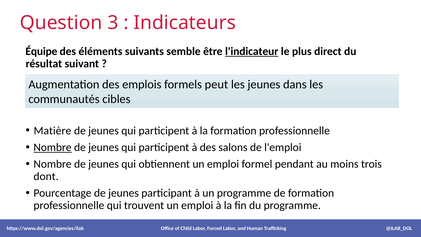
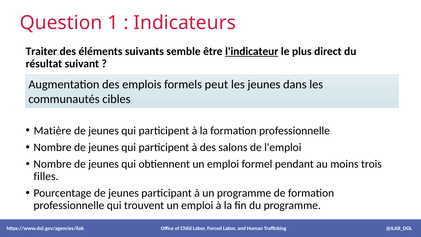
3: 3 -> 1 (113, 23)
Équipe: Équipe -> Traiter (41, 51)
Nombre underline: present -> none (53, 147)
dont: dont -> filles (46, 176)
